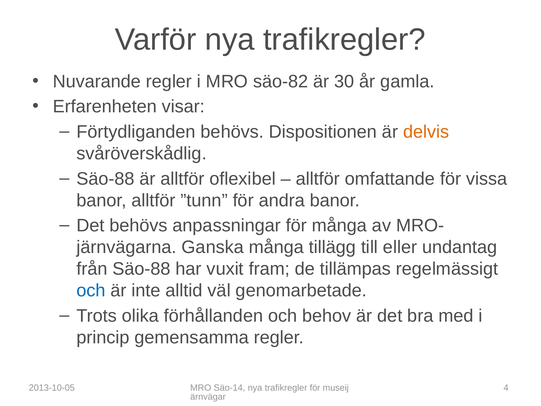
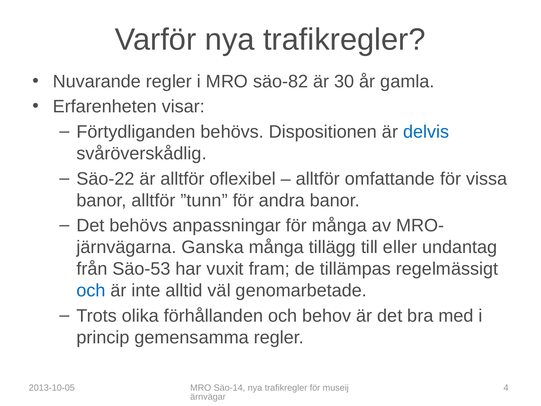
delvis colour: orange -> blue (426, 132)
Säo-88: Säo-88 -> Säo-22 (105, 179)
från Säo-88: Säo-88 -> Säo-53 (142, 269)
